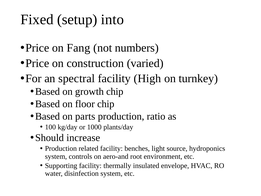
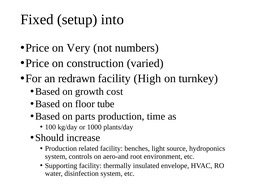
Fang: Fang -> Very (78, 48)
spectral: spectral -> redrawn (77, 78)
growth chip: chip -> cost (115, 91)
floor chip: chip -> tube (106, 104)
ratio: ratio -> time (156, 116)
